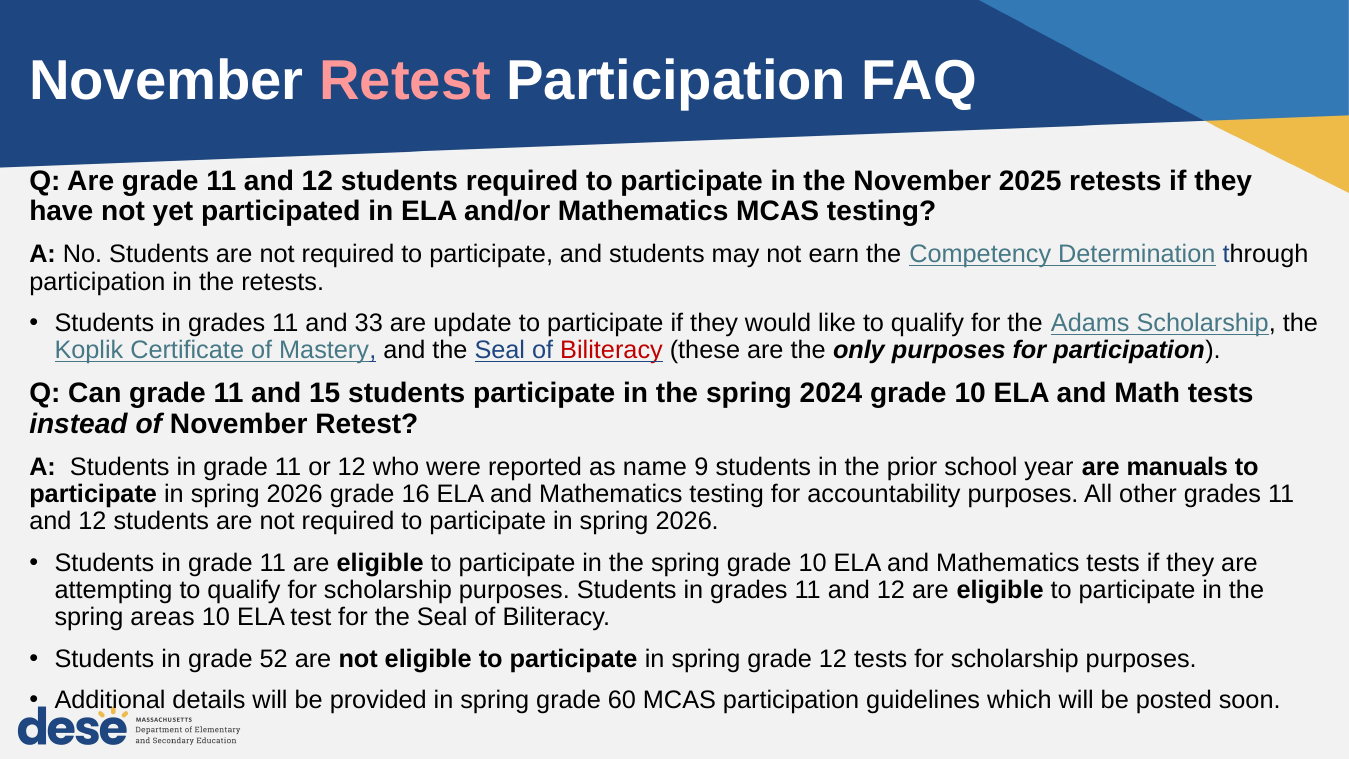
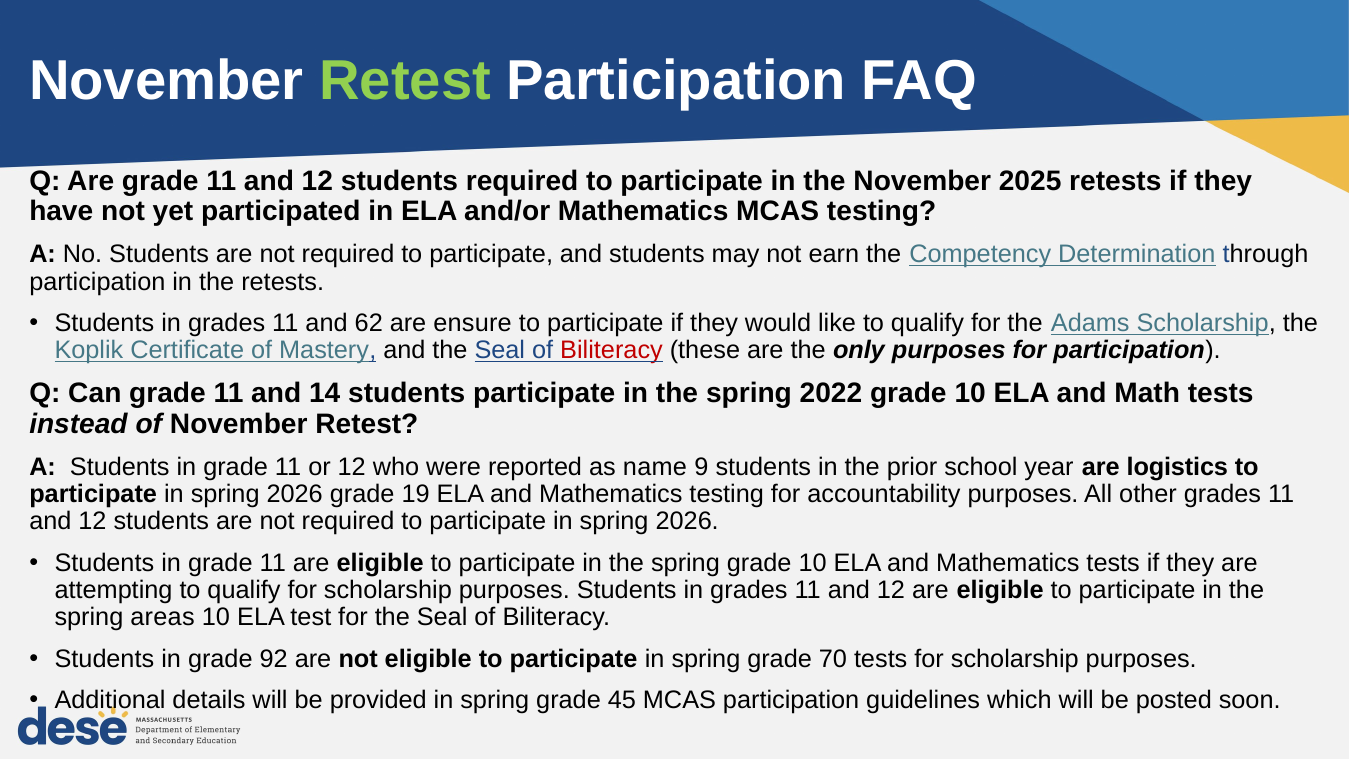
Retest colour: pink -> light green (405, 81)
33: 33 -> 62 (369, 323)
update: update -> ensure (473, 323)
15: 15 -> 14 (325, 393)
2024: 2024 -> 2022 (831, 393)
manuals: manuals -> logistics (1177, 467)
16: 16 -> 19 (416, 494)
52: 52 -> 92 (274, 659)
grade 12: 12 -> 70 (833, 659)
60: 60 -> 45 (622, 700)
